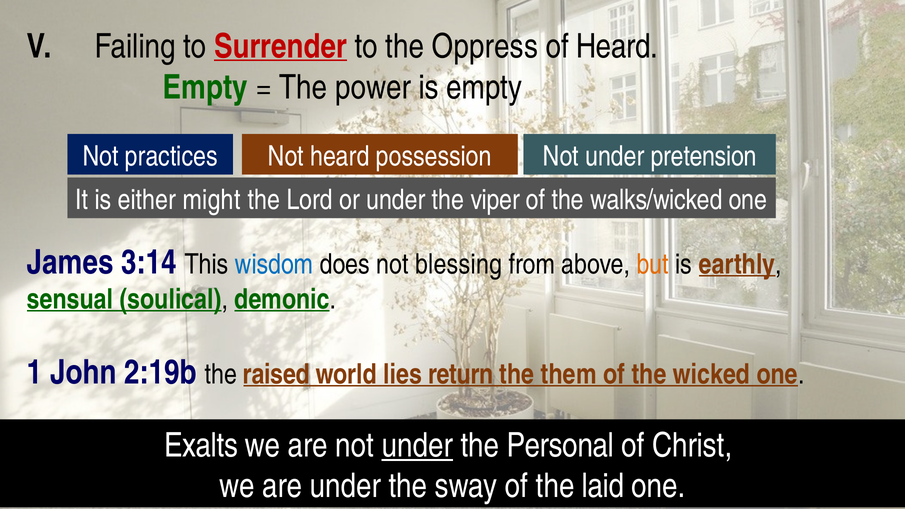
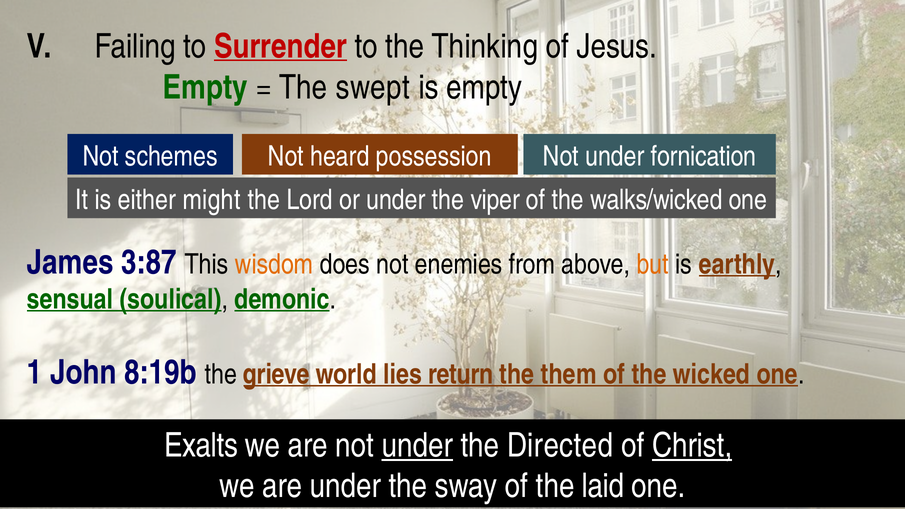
Oppress: Oppress -> Thinking (485, 47)
of Heard: Heard -> Jesus (617, 47)
power: power -> swept (373, 87)
practices: practices -> schemes (171, 156)
pretension: pretension -> fornication (704, 156)
3:14: 3:14 -> 3:87 (149, 263)
wisdom colour: blue -> orange (274, 264)
blessing: blessing -> enemies (459, 264)
2:19b: 2:19b -> 8:19b (161, 373)
raised: raised -> grieve (276, 374)
Personal: Personal -> Directed (560, 445)
Christ underline: none -> present (692, 445)
